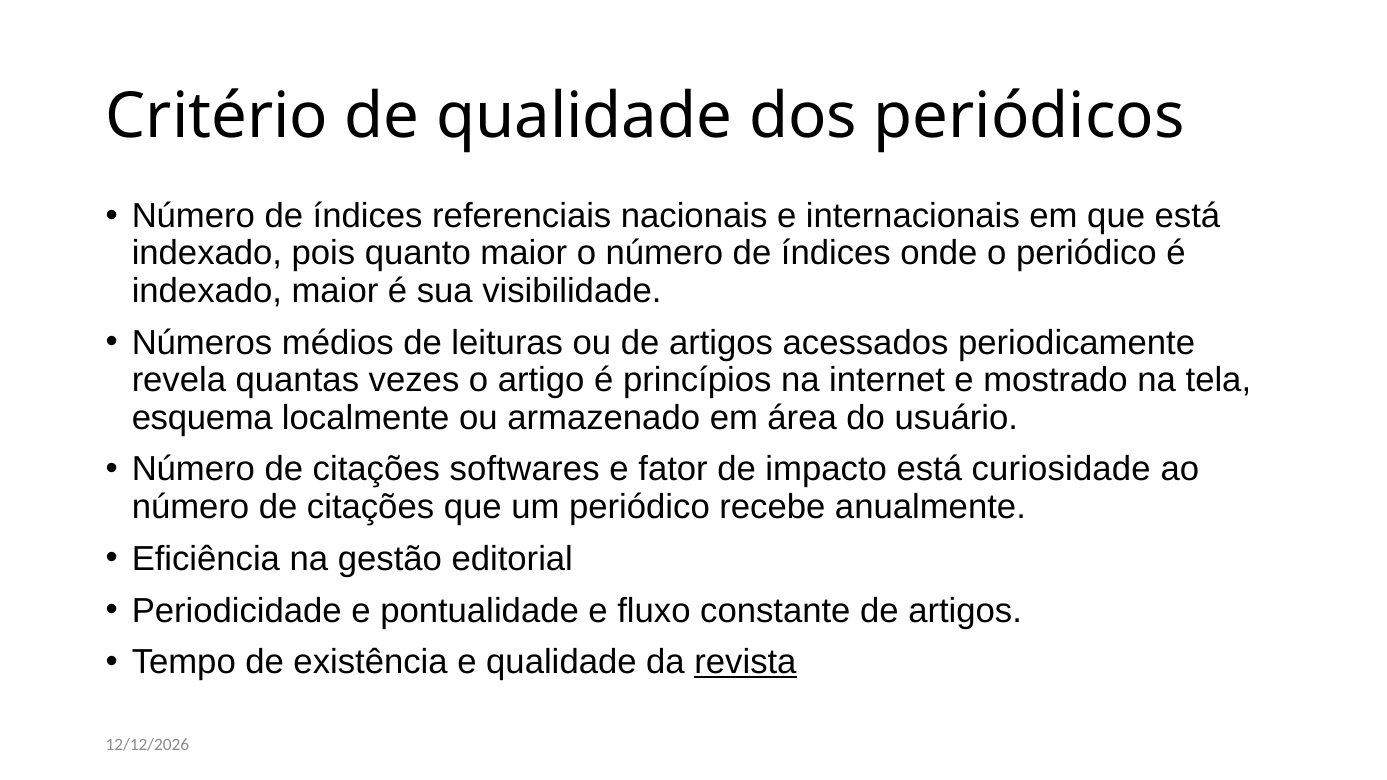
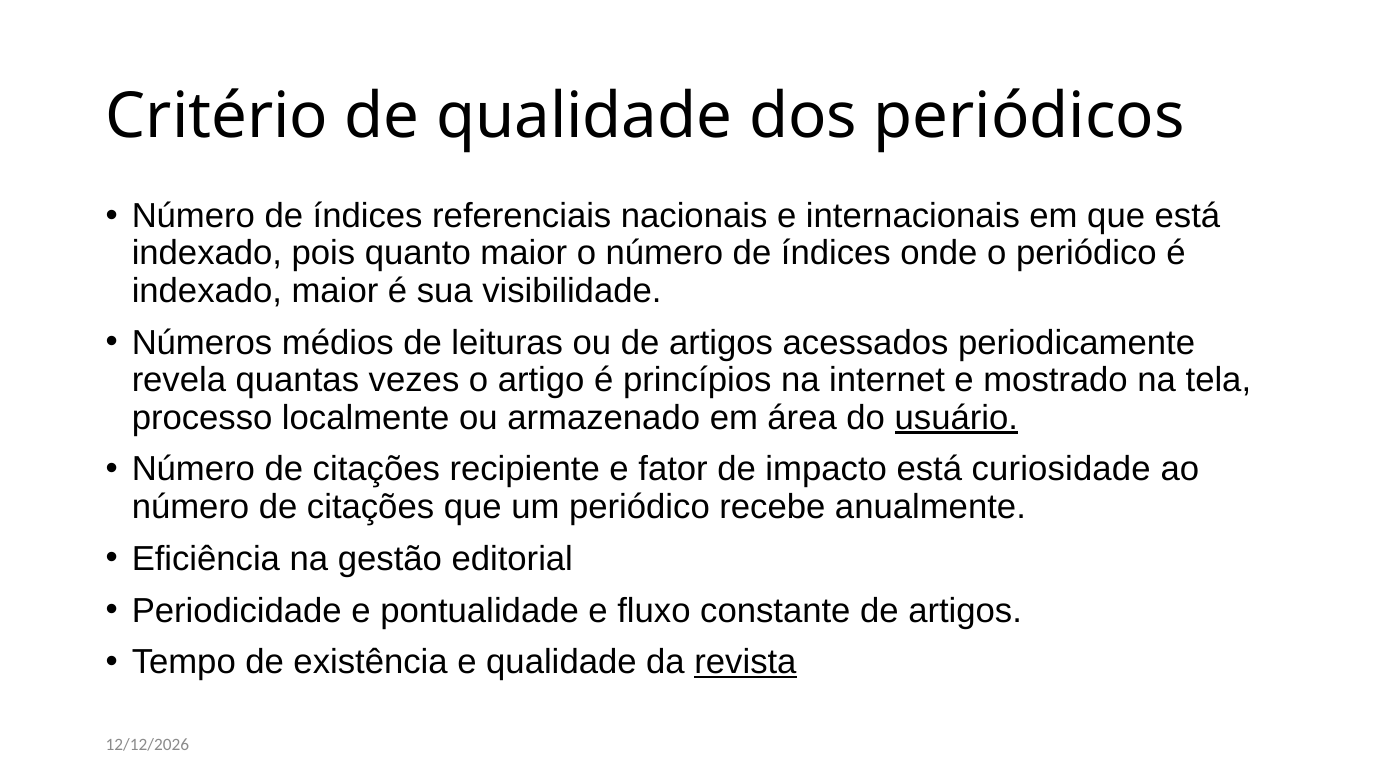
esquema: esquema -> processo (202, 418)
usuário underline: none -> present (956, 418)
softwares: softwares -> recipiente (525, 470)
